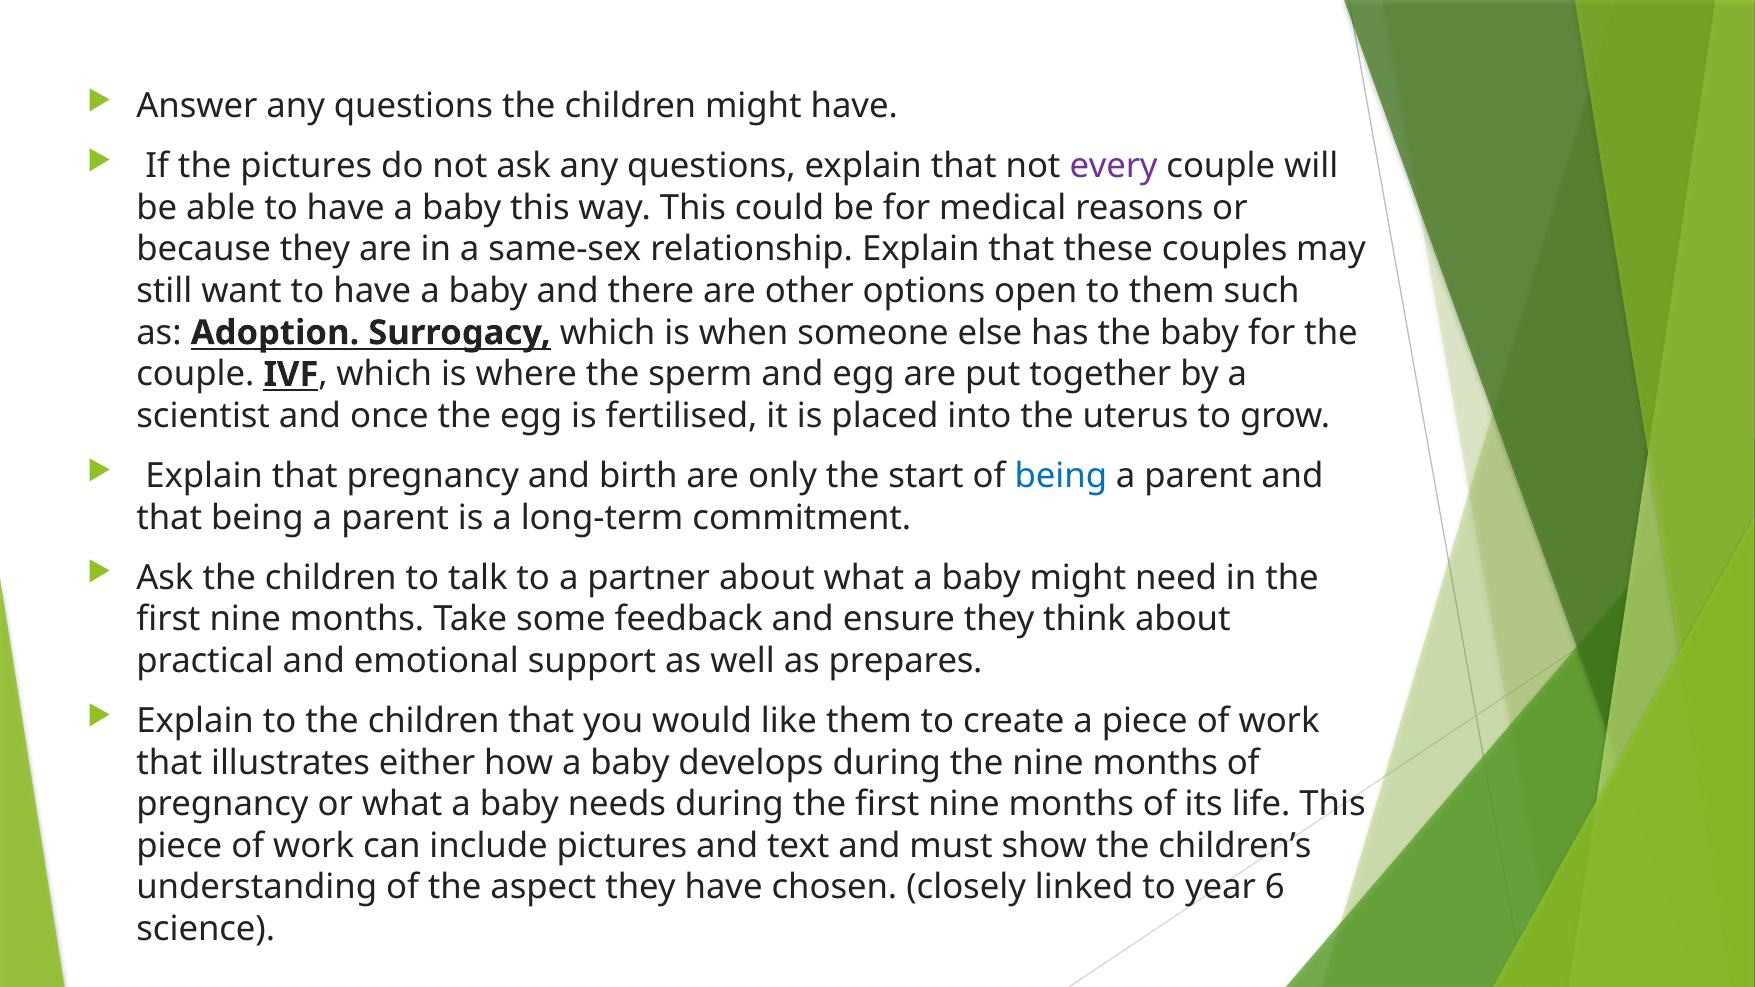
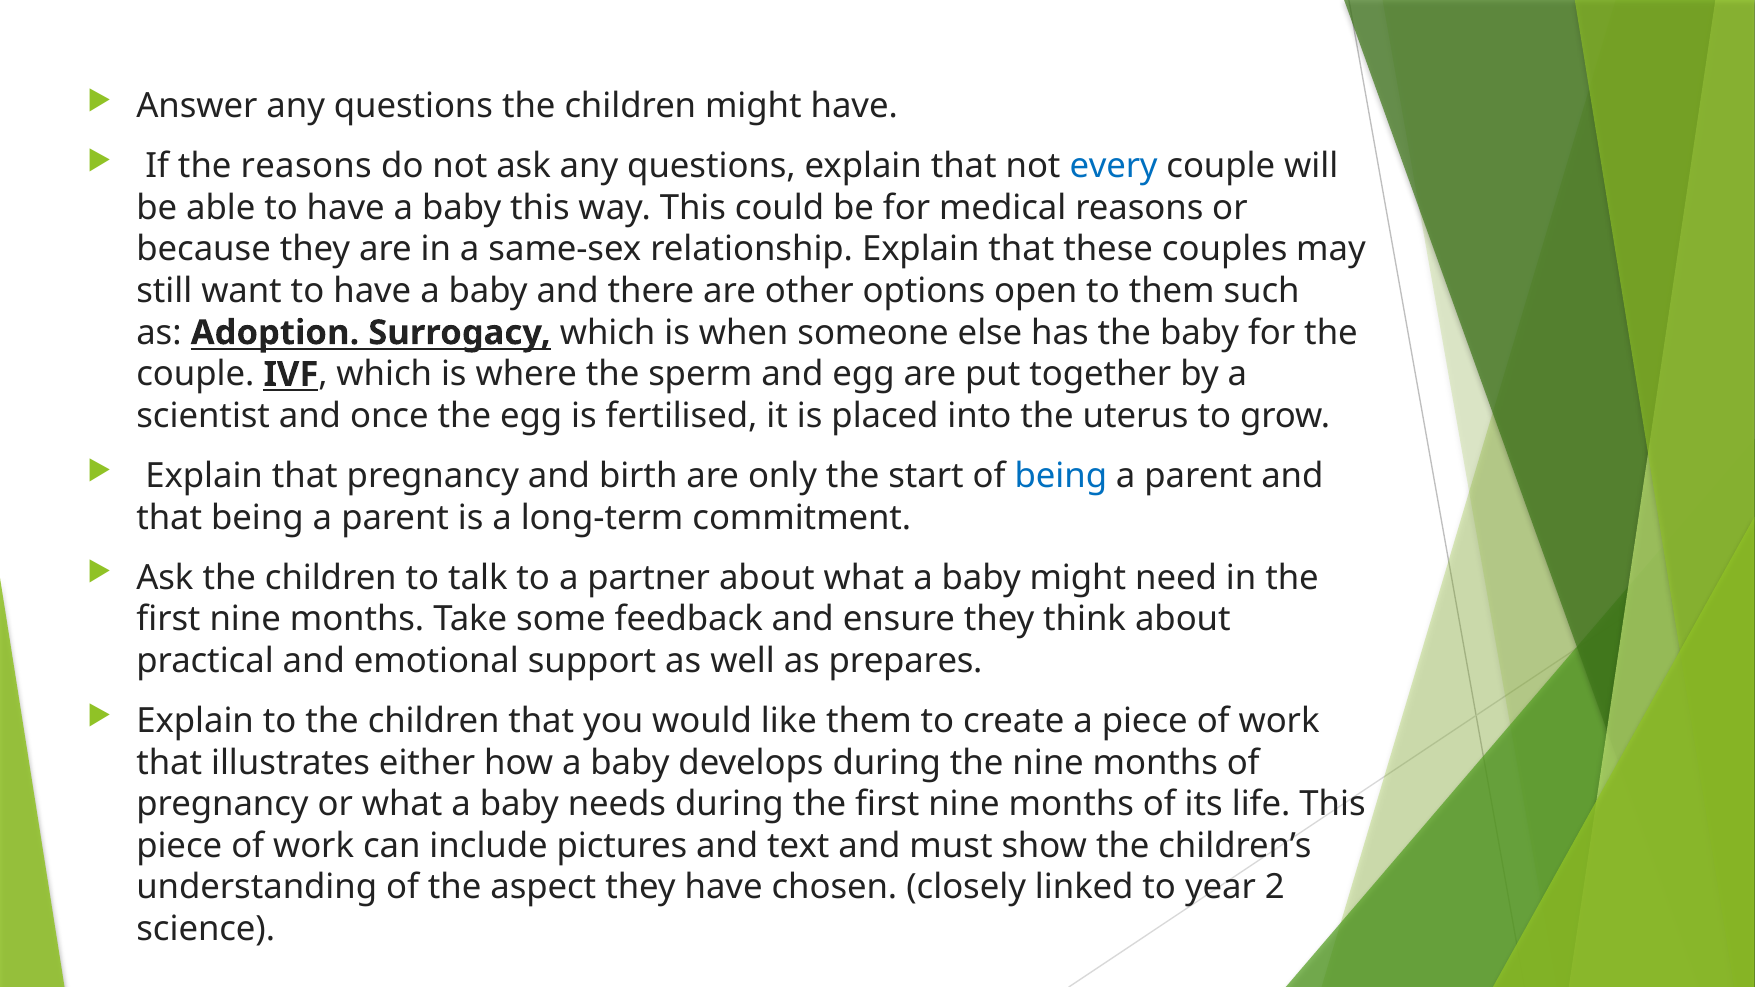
the pictures: pictures -> reasons (306, 166)
every colour: purple -> blue (1114, 166)
6: 6 -> 2 (1275, 888)
